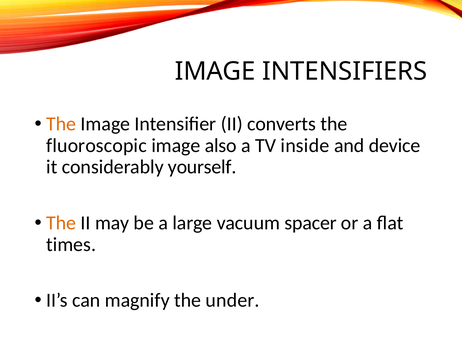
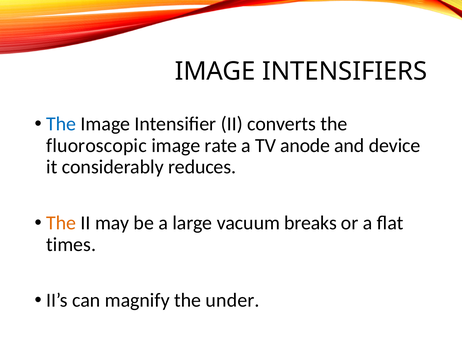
The colour: orange -> blue (61, 124)
also: also -> rate (221, 145)
inside: inside -> anode (305, 145)
yourself: yourself -> reduces (202, 167)
spacer: spacer -> breaks (311, 223)
